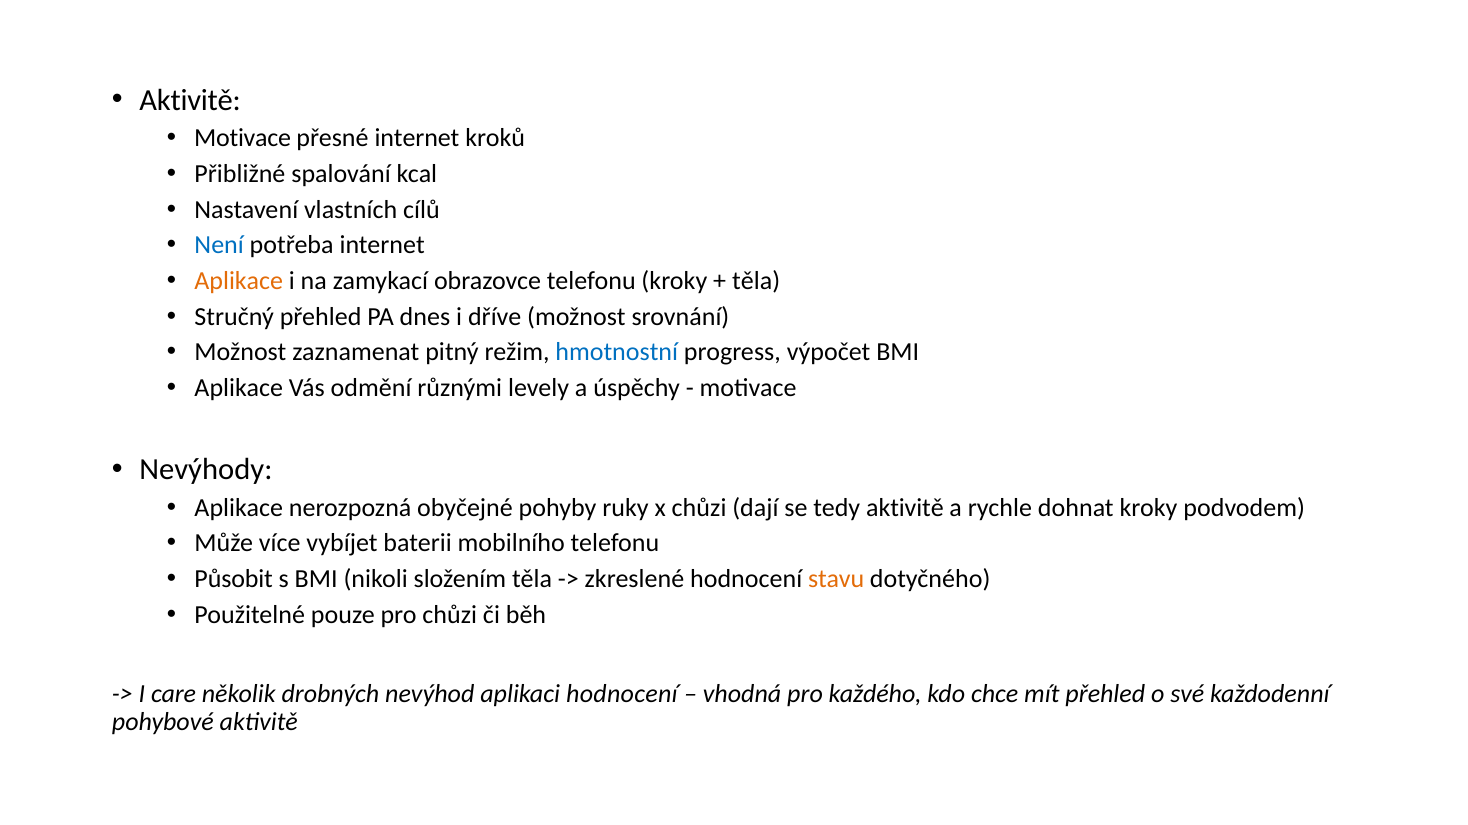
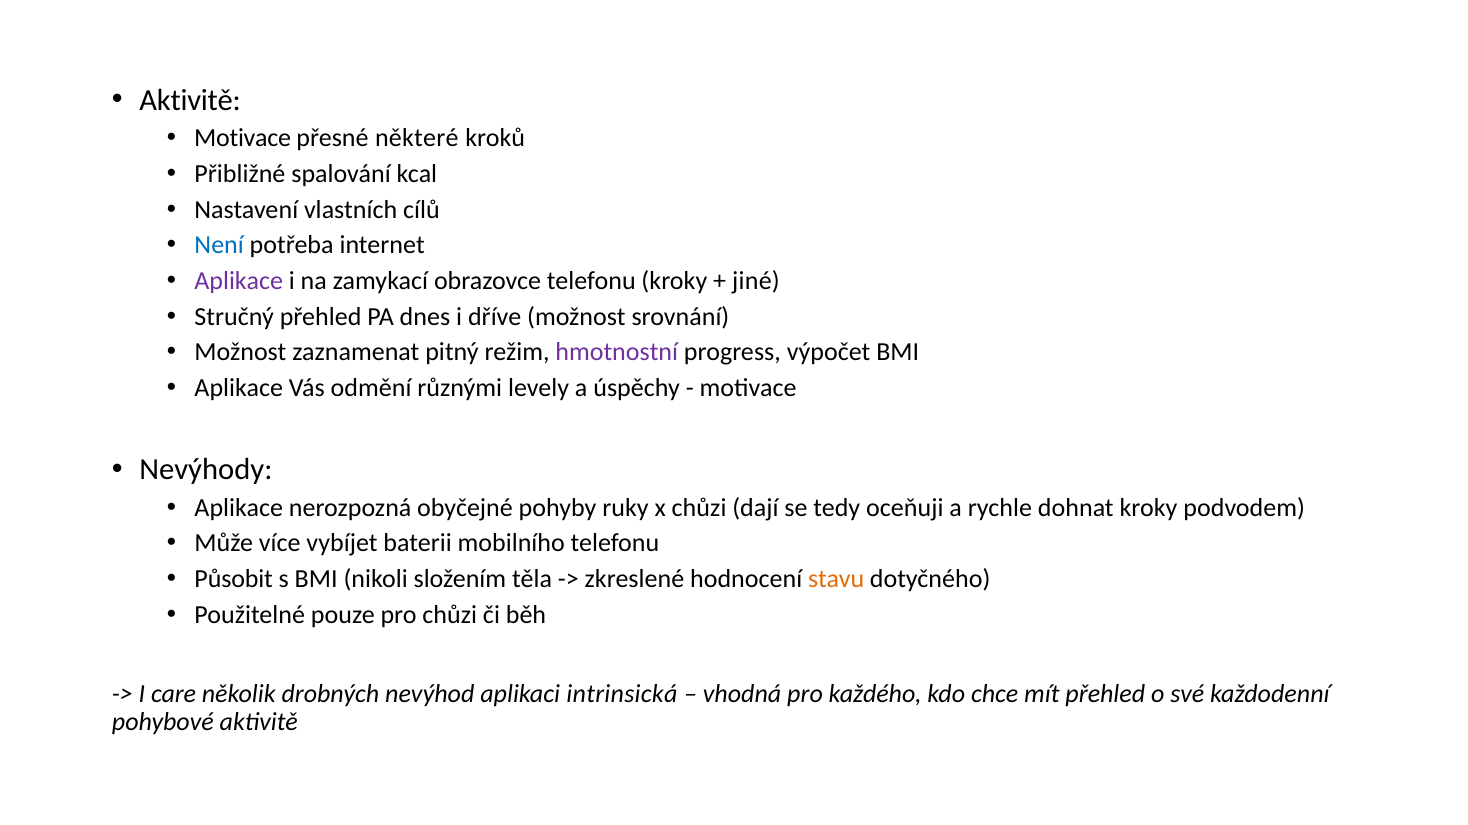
přesné internet: internet -> některé (417, 138)
Aplikace colour: orange -> purple (239, 281)
těla: těla -> jiné (756, 281)
hmotnostní colour: blue -> purple (617, 353)
tedy aktivitě: aktivitě -> oceňuji (905, 508)
aplikaci hodnocení: hodnocení -> intrinsická (622, 694)
